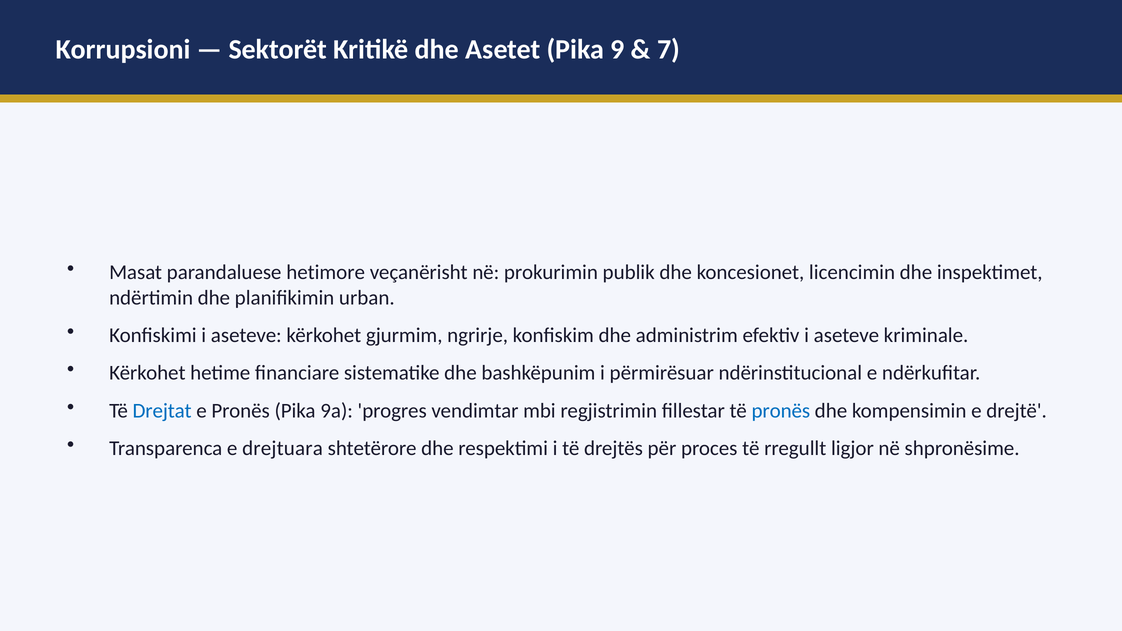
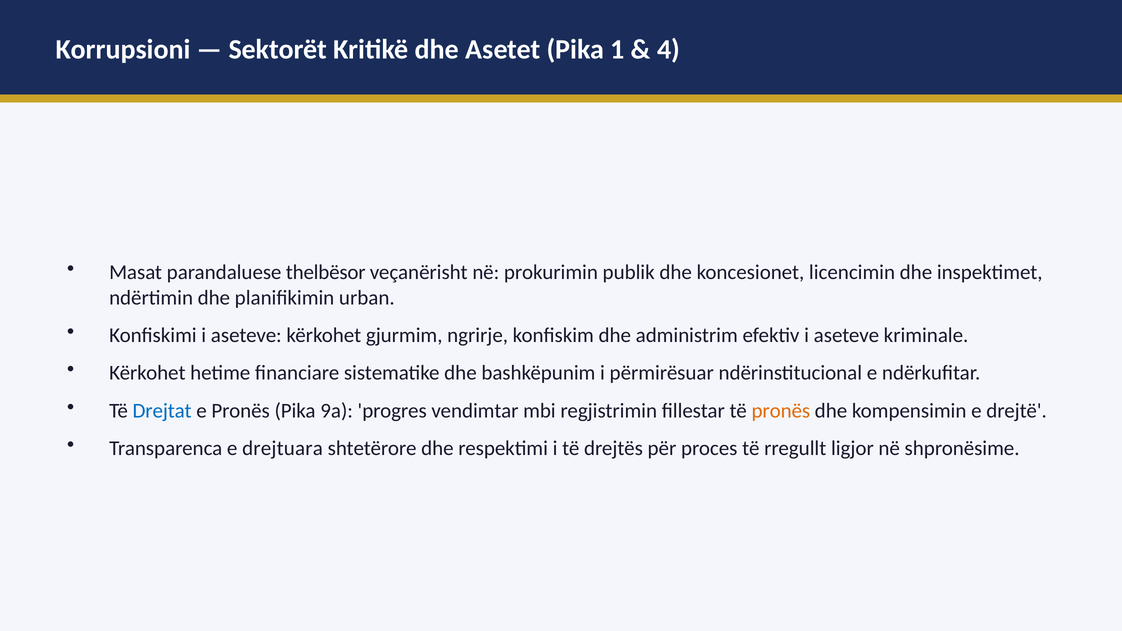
9: 9 -> 1 (618, 50)
7: 7 -> 4 (669, 50)
hetimore: hetimore -> thelbësor (326, 273)
pronës colour: blue -> orange (781, 411)
